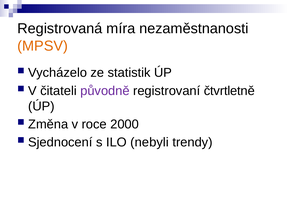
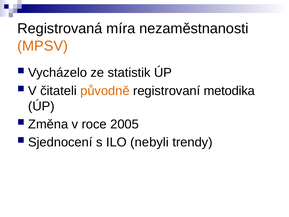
původně colour: purple -> orange (105, 91)
čtvrtletně: čtvrtletně -> metodika (229, 91)
2000: 2000 -> 2005 (125, 124)
